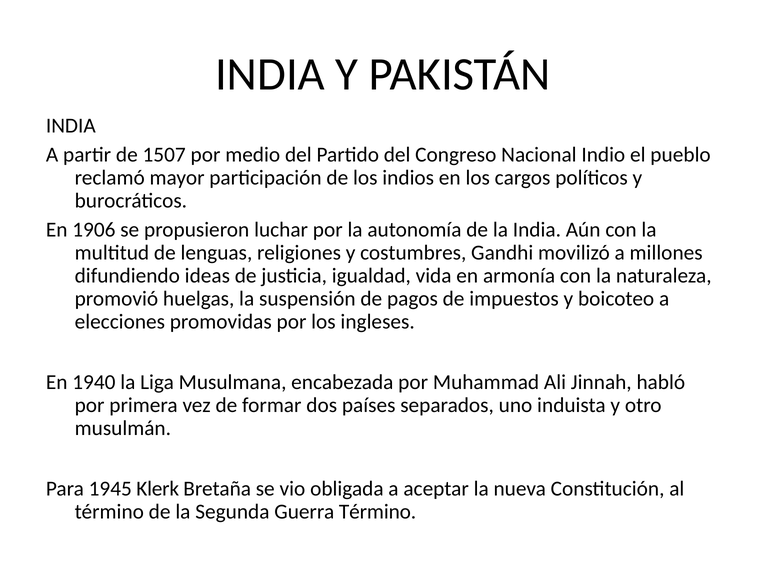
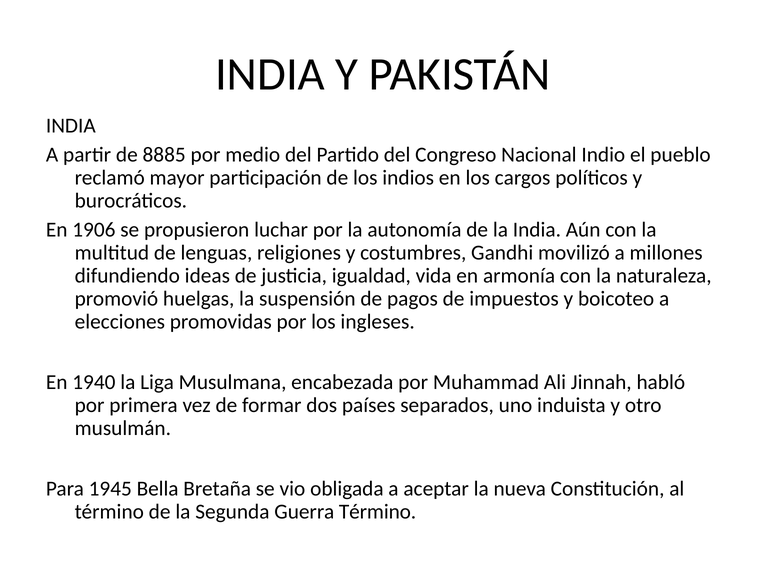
1507: 1507 -> 8885 (164, 155)
Klerk: Klerk -> Bella (158, 489)
